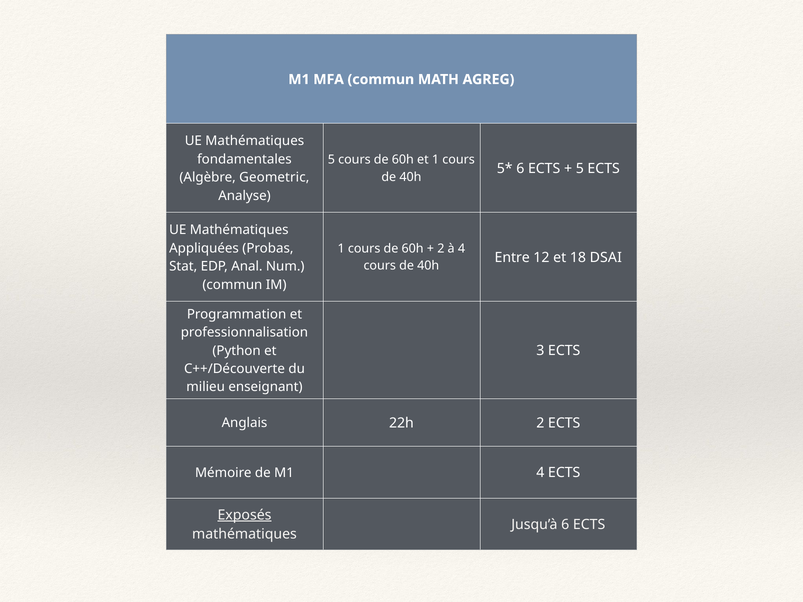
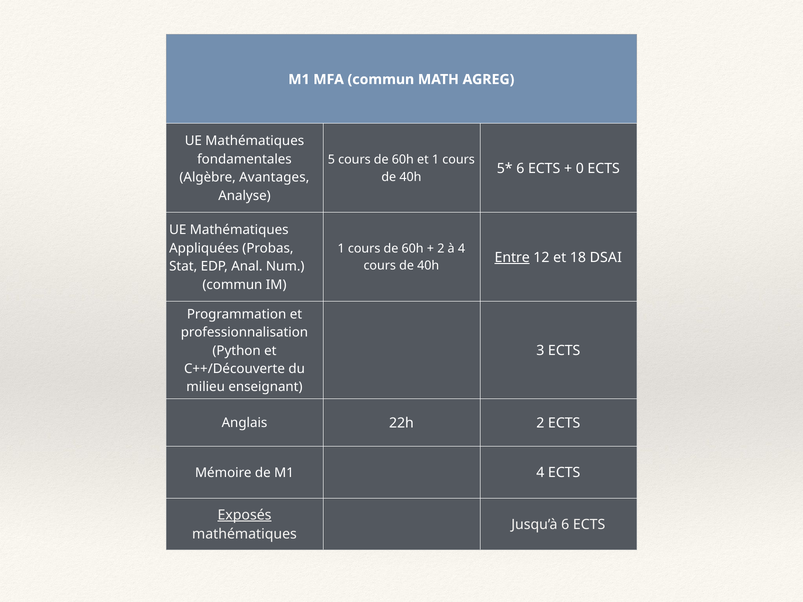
5: 5 -> 0 (580, 169)
Geometric: Geometric -> Avantages (274, 178)
Entre underline: none -> present (512, 258)
